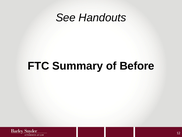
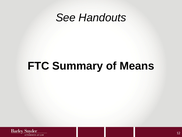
Before: Before -> Means (137, 66)
